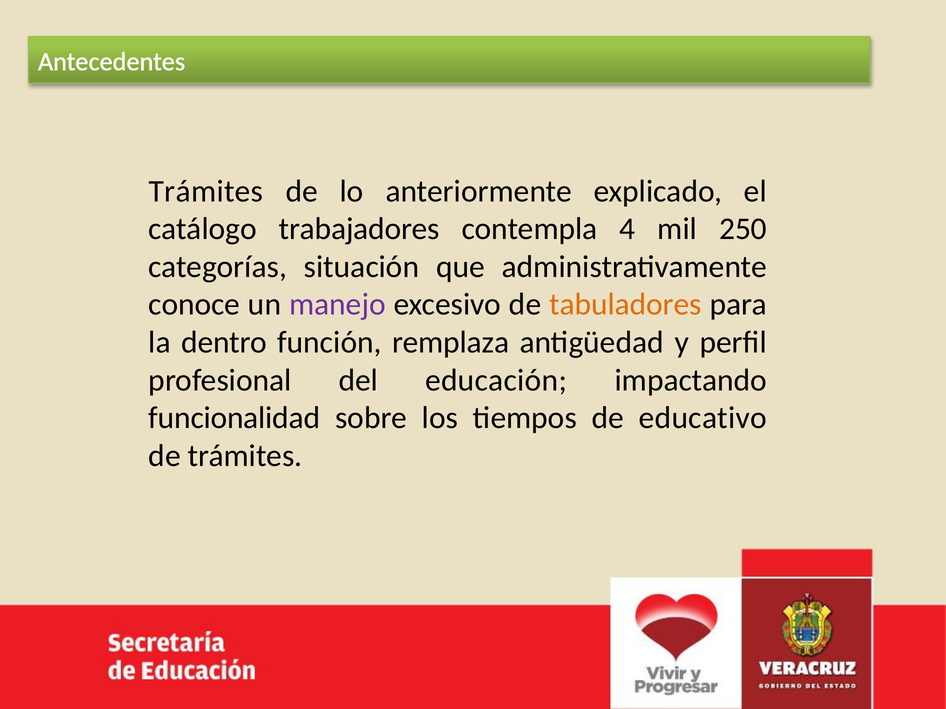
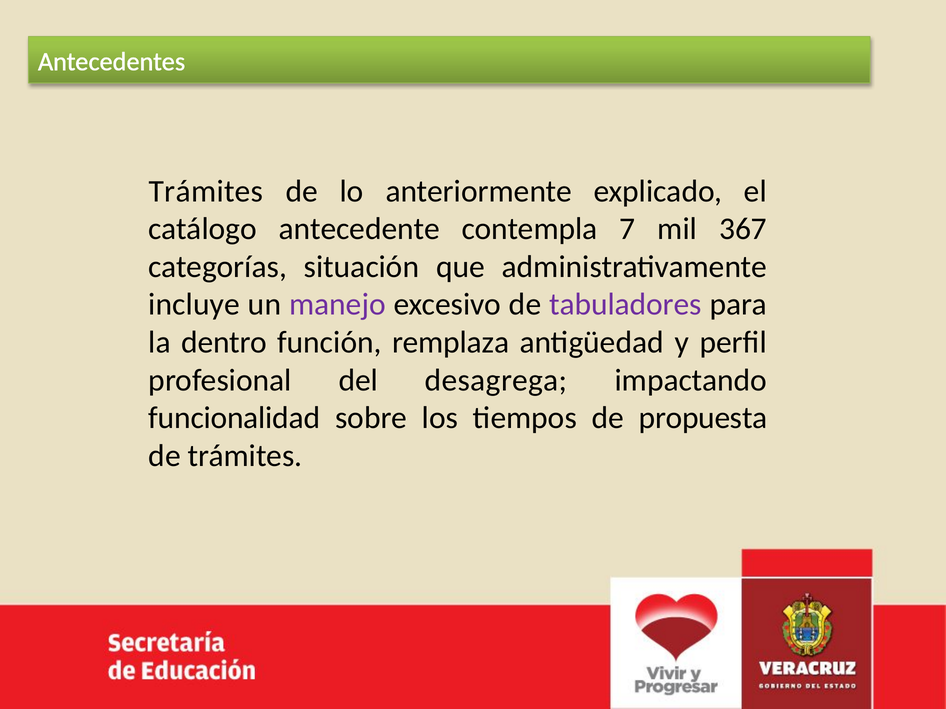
trabajadores: trabajadores -> antecedente (359, 229)
4: 4 -> 7 (627, 229)
250: 250 -> 367 (743, 229)
conoce: conoce -> incluye (194, 305)
tabuladores colour: orange -> purple (625, 305)
educación: educación -> desagrega (496, 380)
educativo: educativo -> propuesta (703, 418)
